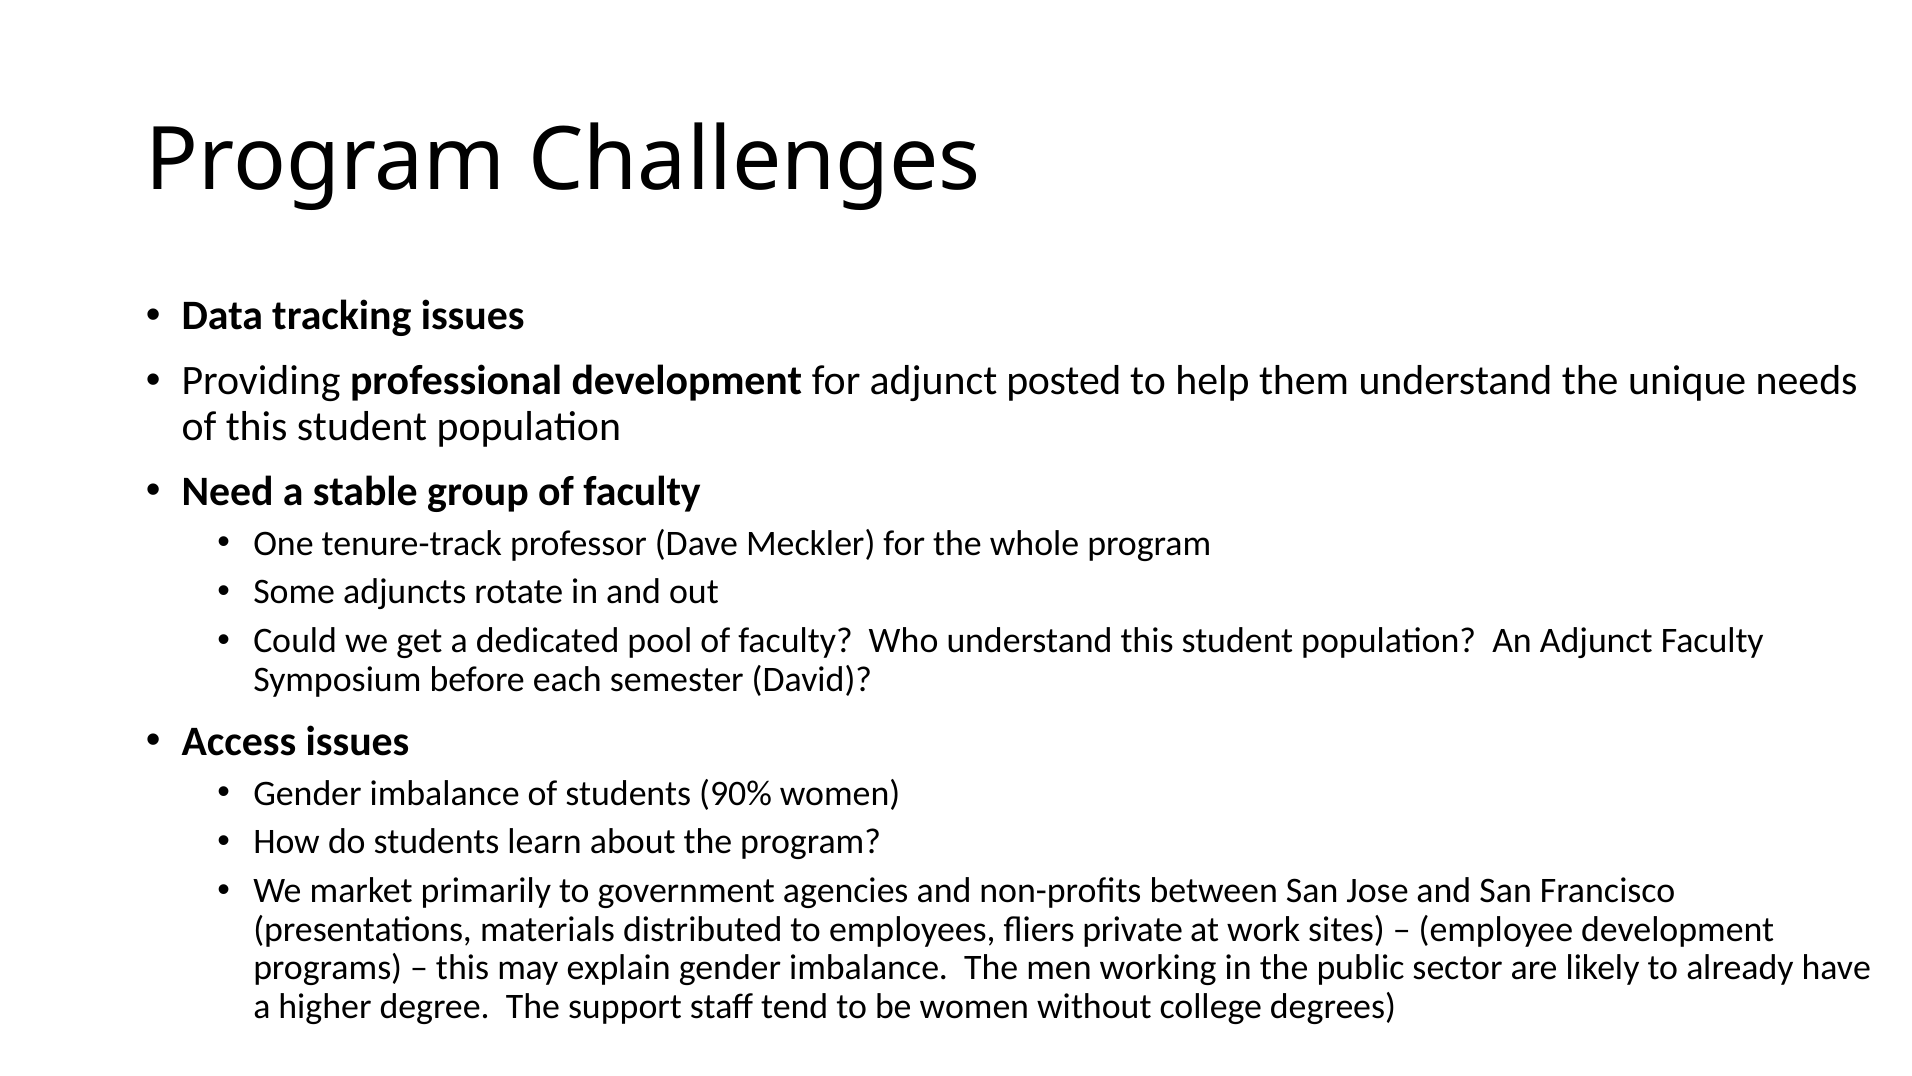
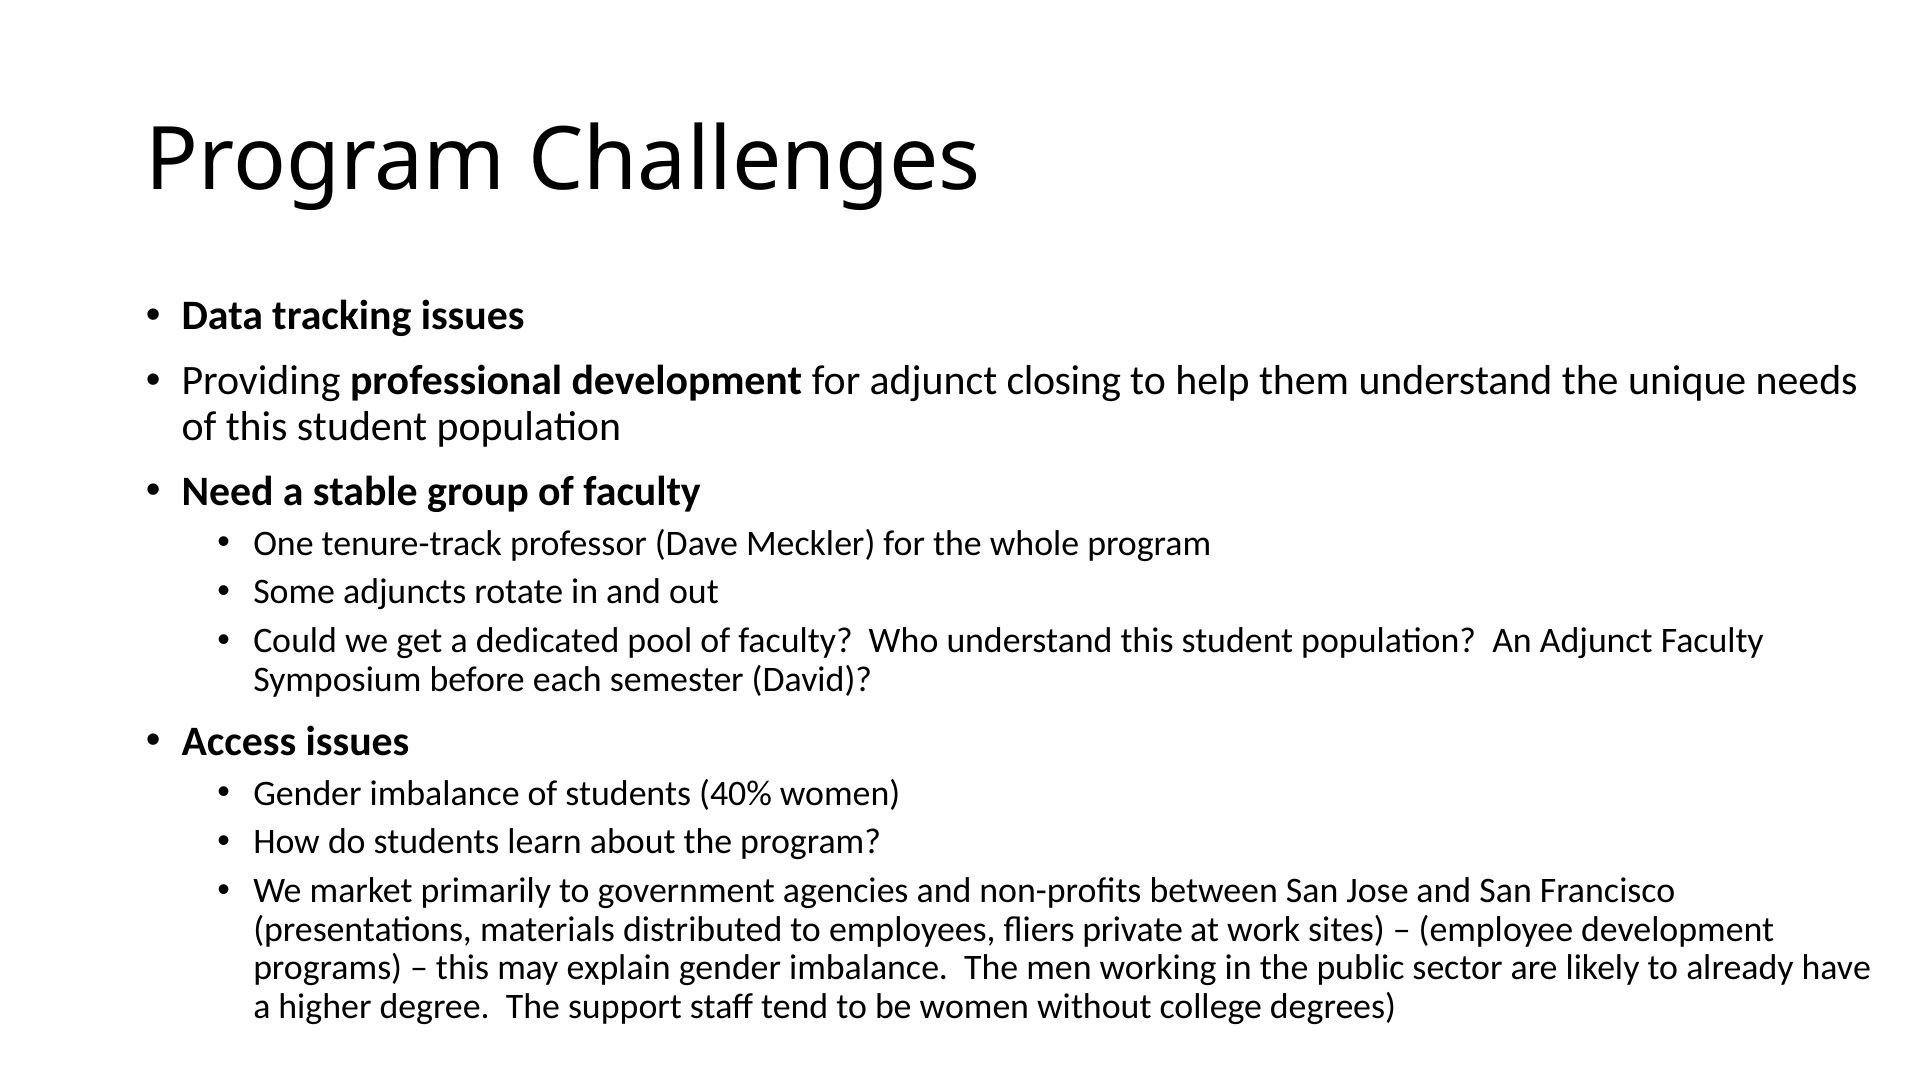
posted: posted -> closing (1064, 381)
90%: 90% -> 40% (736, 793)
